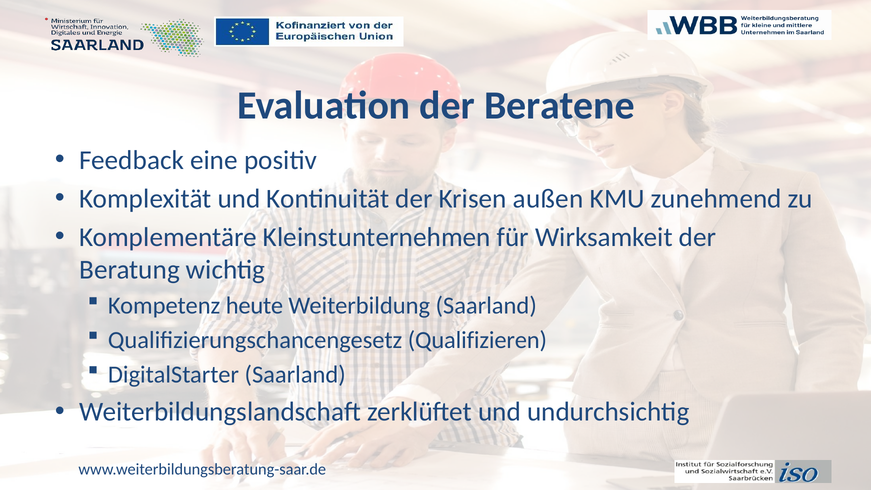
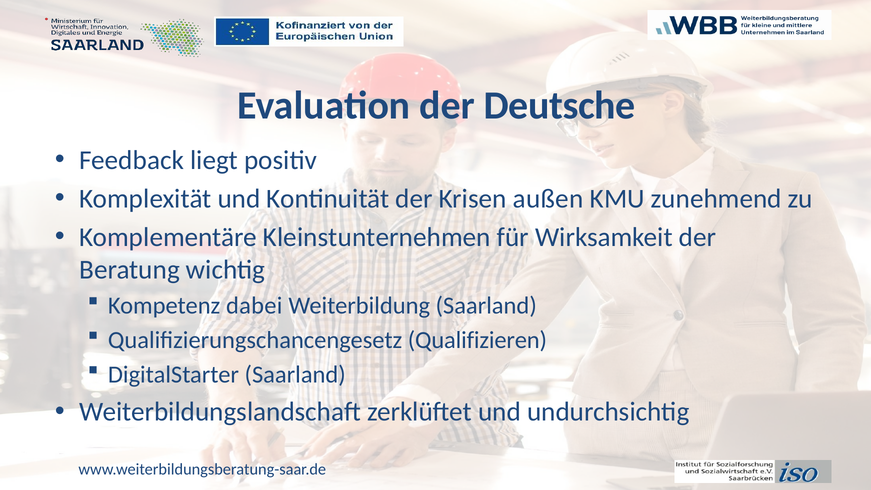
Beratene: Beratene -> Deutsche (560, 105)
eine: eine -> liegt (214, 160)
heute: heute -> dabei (254, 306)
